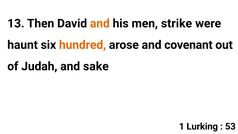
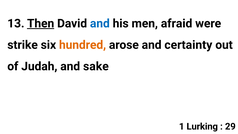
Then underline: none -> present (41, 23)
and colour: orange -> blue (100, 23)
strike: strike -> afraid (177, 23)
haunt: haunt -> strike (23, 45)
covenant: covenant -> certainty (188, 45)
53: 53 -> 29 (230, 126)
